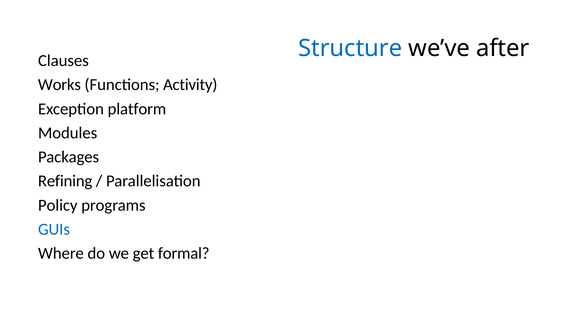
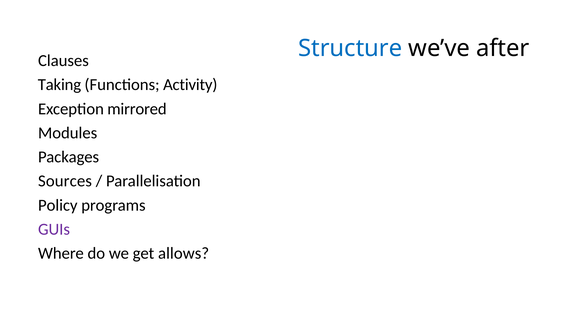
Works: Works -> Taking (59, 85)
platform: platform -> mirrored (137, 109)
Refining: Refining -> Sources (65, 181)
GUIs colour: blue -> purple (54, 229)
formal: formal -> allows (184, 253)
